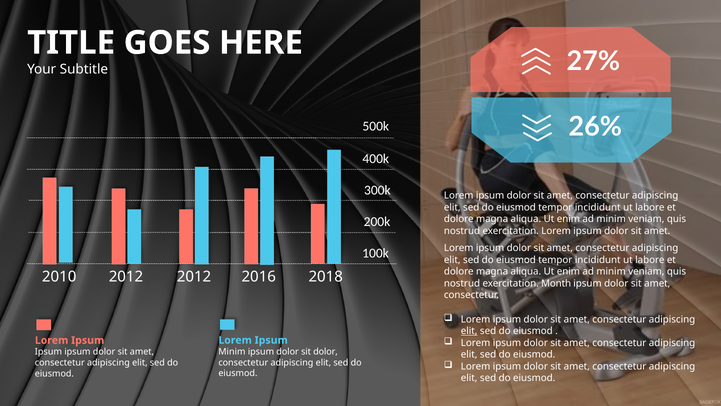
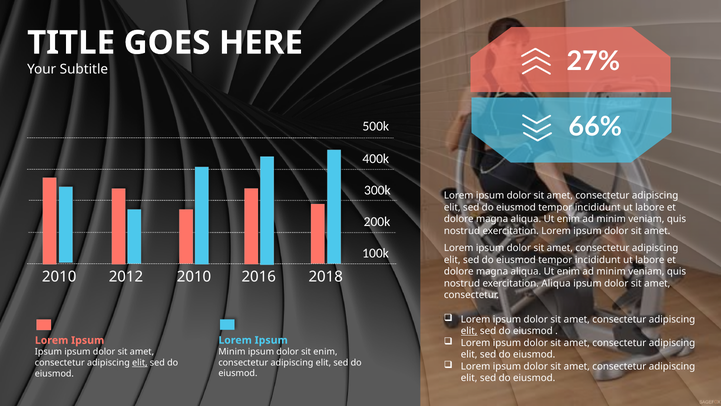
26%: 26% -> 66% (595, 127)
2012 2012: 2012 -> 2010 (194, 276)
exercitation Month: Month -> Aliqua (556, 283)
sit dolor: dolor -> enim (325, 351)
elit underline: none -> present (140, 362)
